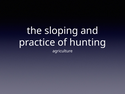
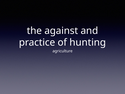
sloping: sloping -> against (61, 31)
